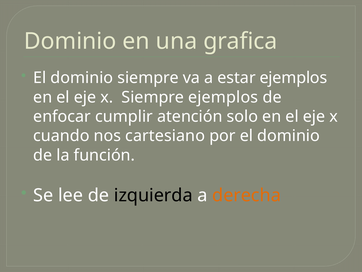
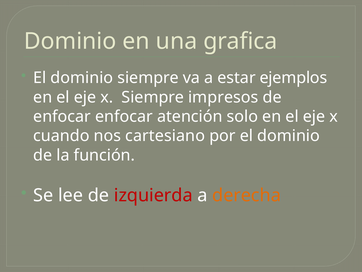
Siempre ejemplos: ejemplos -> impresos (223, 97)
enfocar cumplir: cumplir -> enfocar (124, 116)
izquierda colour: black -> red (153, 195)
